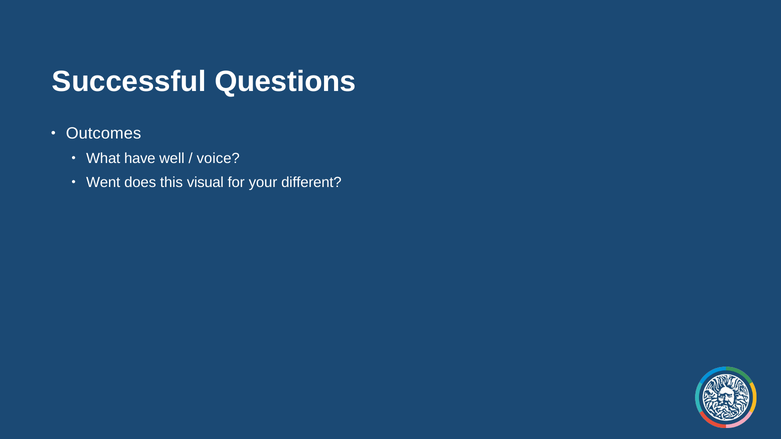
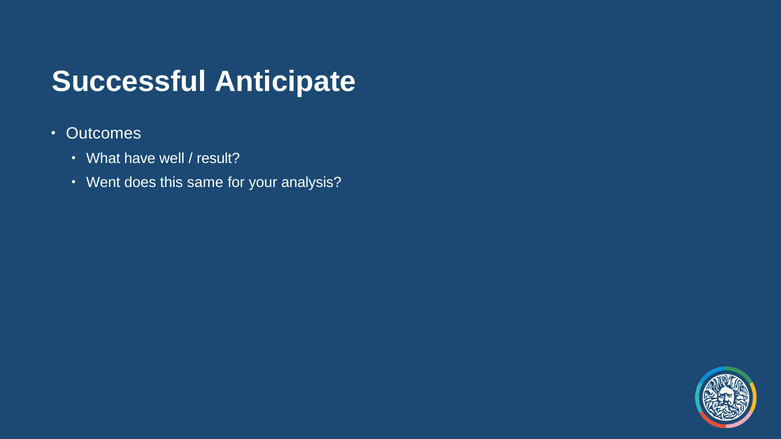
Questions: Questions -> Anticipate (285, 82)
voice: voice -> result (218, 159)
visual: visual -> same (205, 183)
different: different -> analysis (311, 183)
